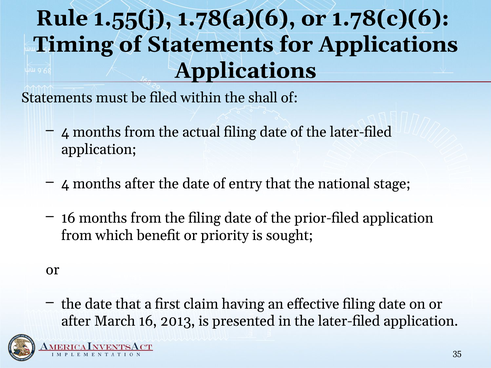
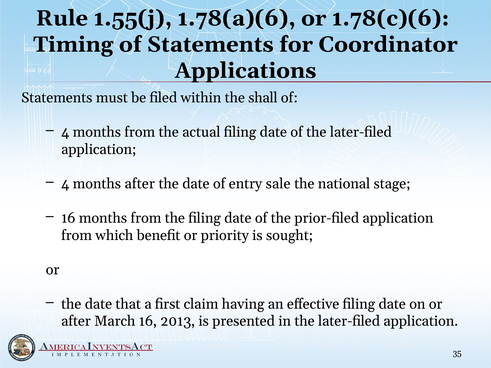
for Applications: Applications -> Coordinator (388, 44)
entry that: that -> sale (278, 184)
